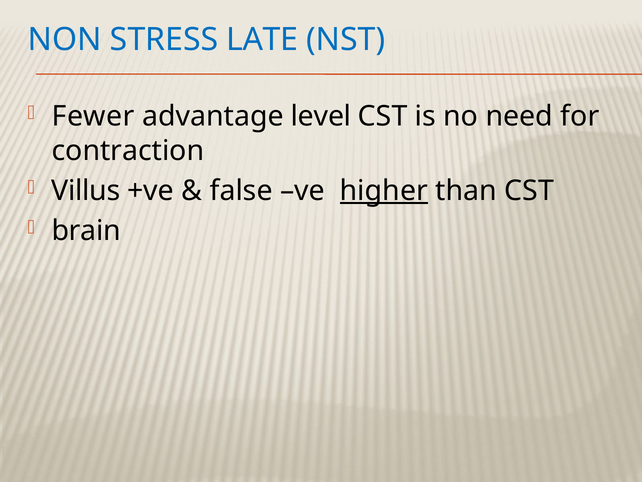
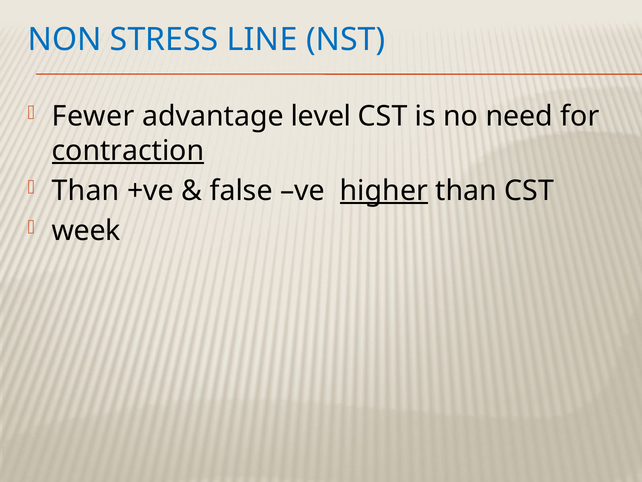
LATE: LATE -> LINE (262, 40)
contraction underline: none -> present (128, 151)
Villus: Villus -> Than (86, 191)
brain: brain -> week (86, 231)
